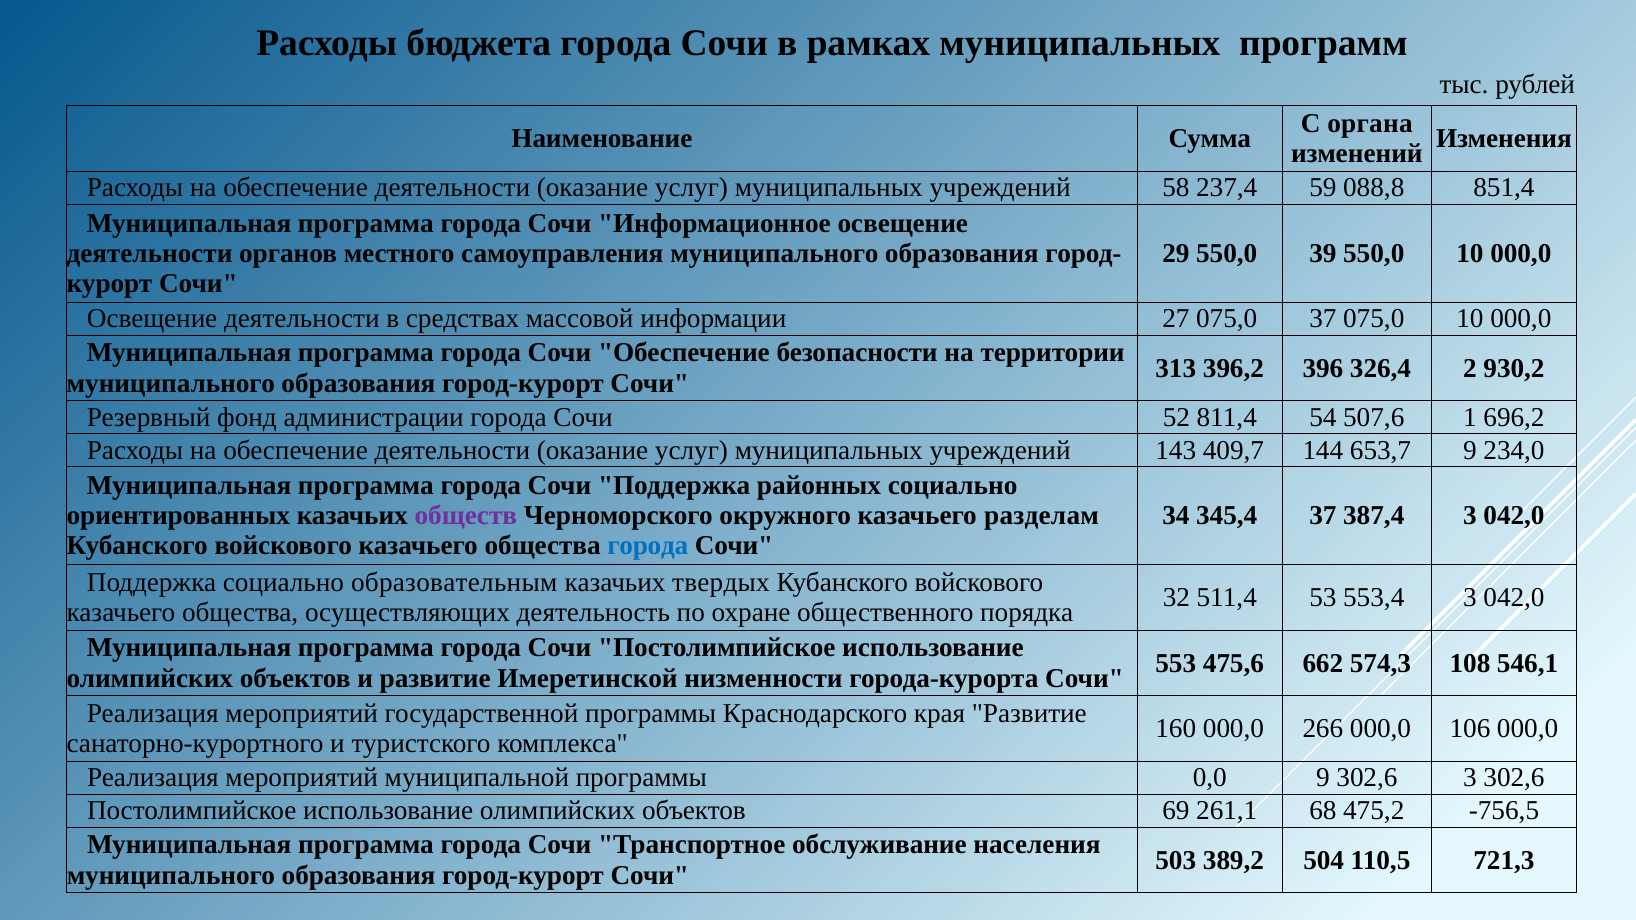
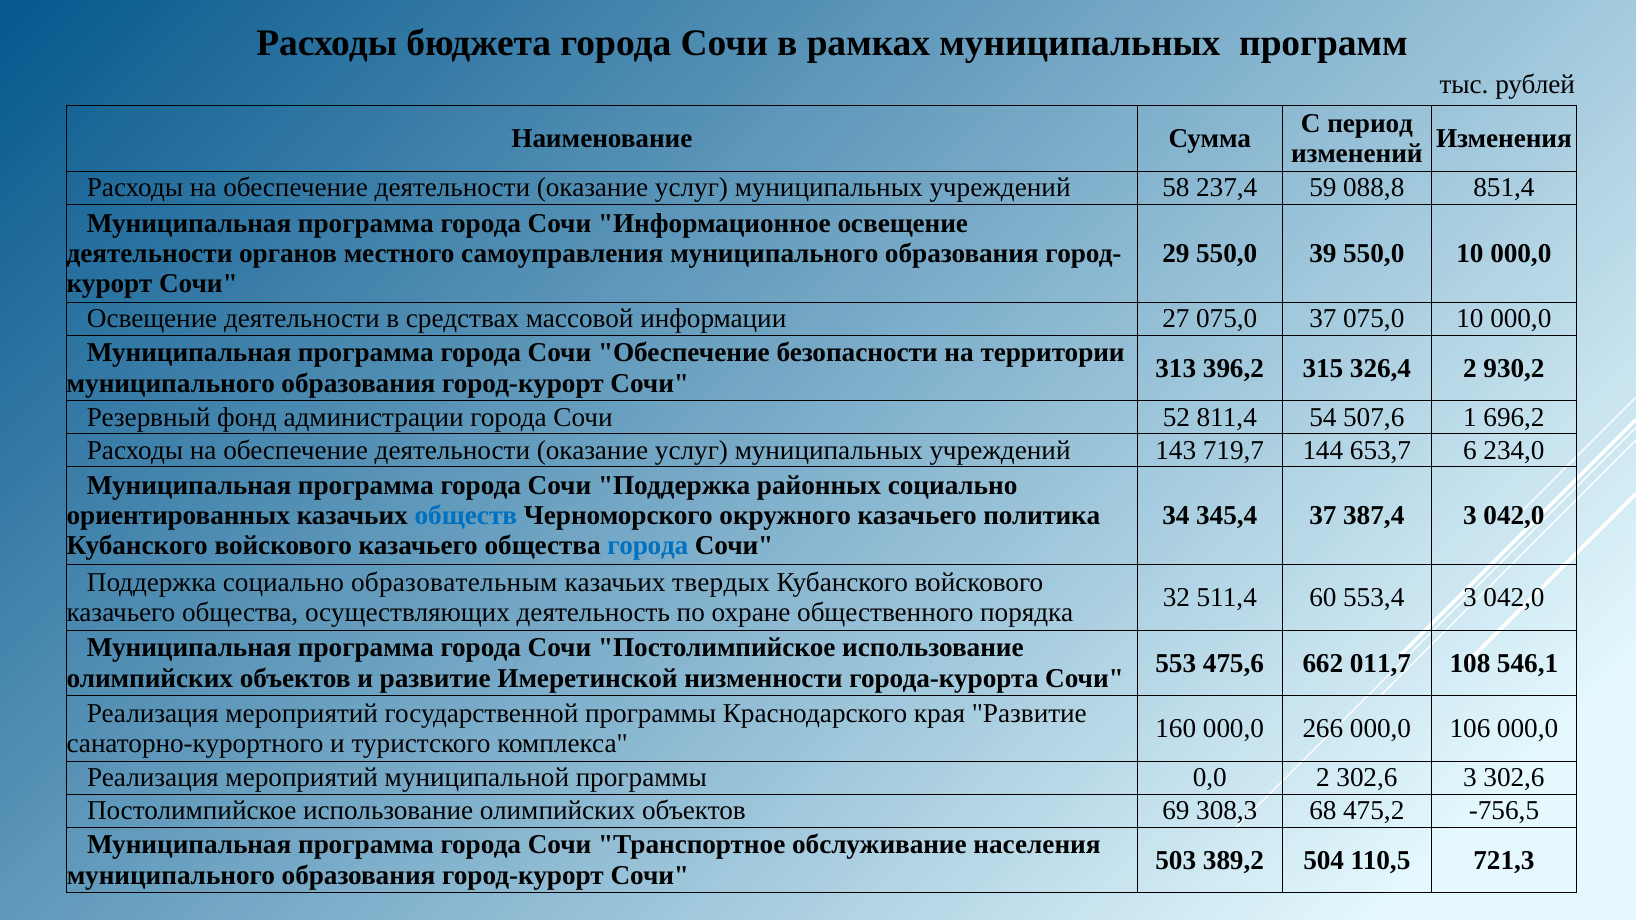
органа: органа -> период (1370, 124)
396: 396 -> 315 (1323, 368)
409,7: 409,7 -> 719,7 (1233, 450)
653,7 9: 9 -> 6 (1470, 450)
обществ colour: purple -> blue (466, 516)
разделам: разделам -> политика (1042, 516)
53: 53 -> 60 (1323, 598)
574,3: 574,3 -> 011,7 (1380, 663)
0,0 9: 9 -> 2 (1323, 778)
261,1: 261,1 -> 308,3 (1227, 811)
